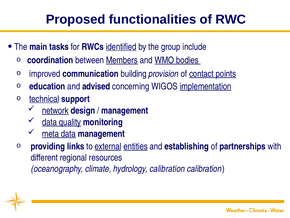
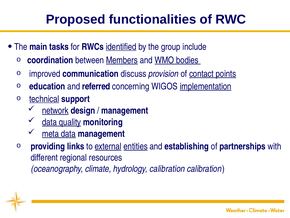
building: building -> discuss (134, 74)
advised: advised -> referred (96, 86)
